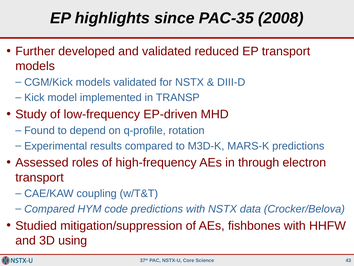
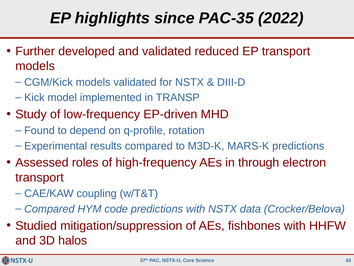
2008: 2008 -> 2022 (281, 18)
using: using -> halos (73, 240)
